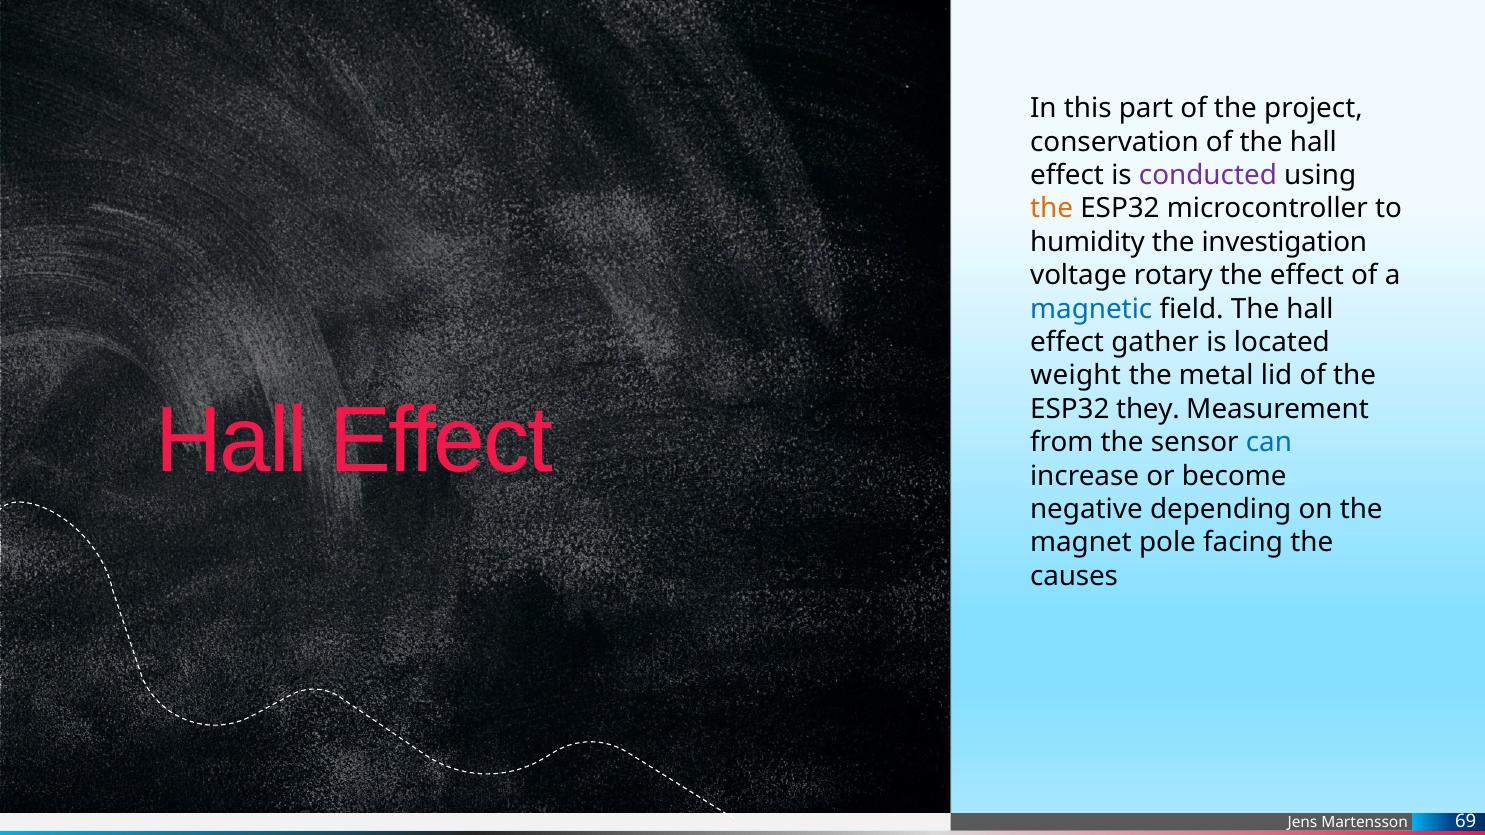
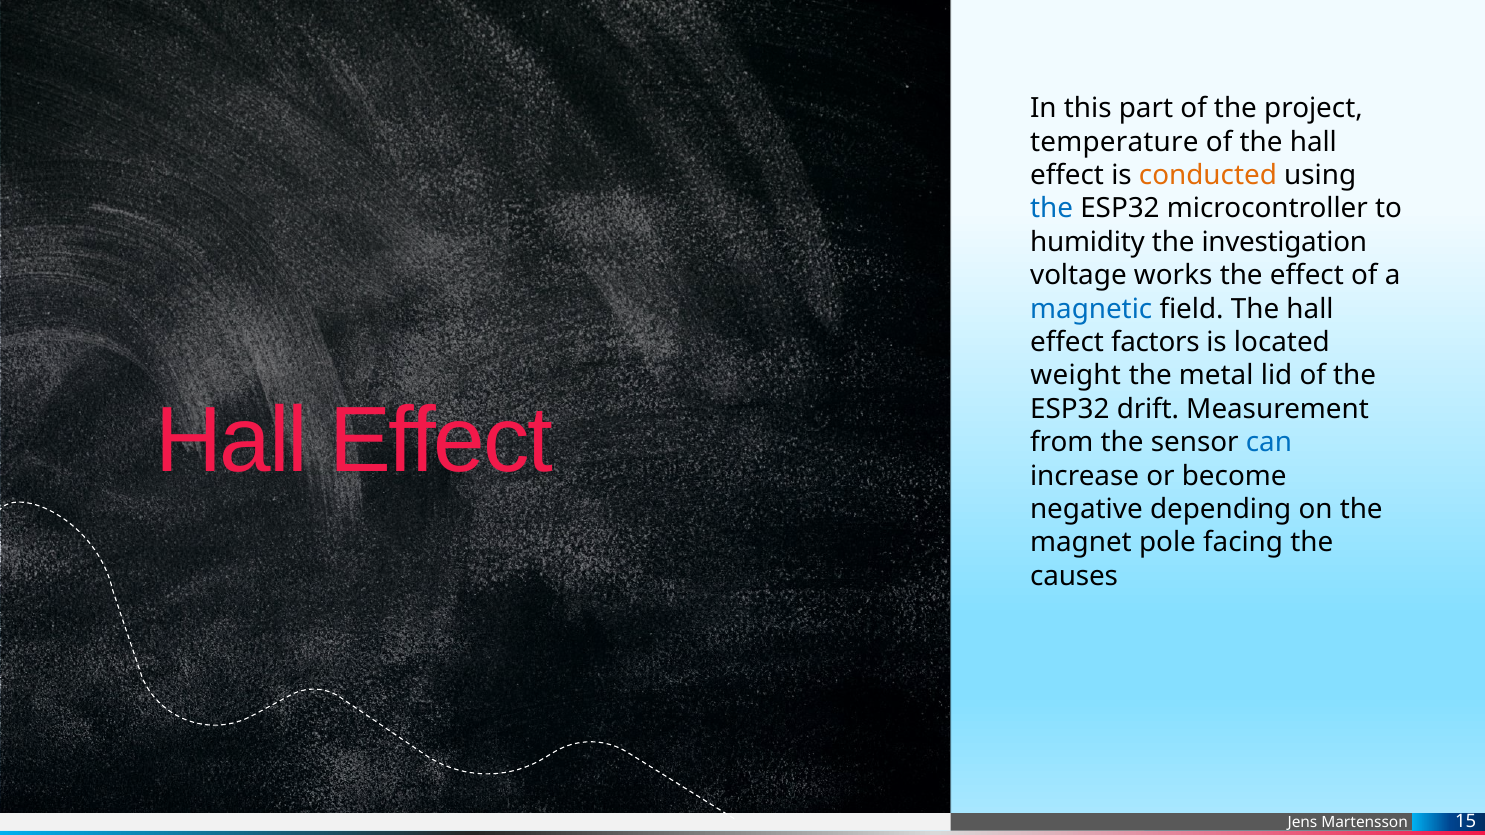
conservation: conservation -> temperature (1114, 142)
conducted colour: purple -> orange (1208, 175)
the colour: orange -> blue (1052, 209)
rotary: rotary -> works (1173, 276)
gather: gather -> factors (1155, 342)
they: they -> drift (1148, 409)
69: 69 -> 15 (1466, 822)
